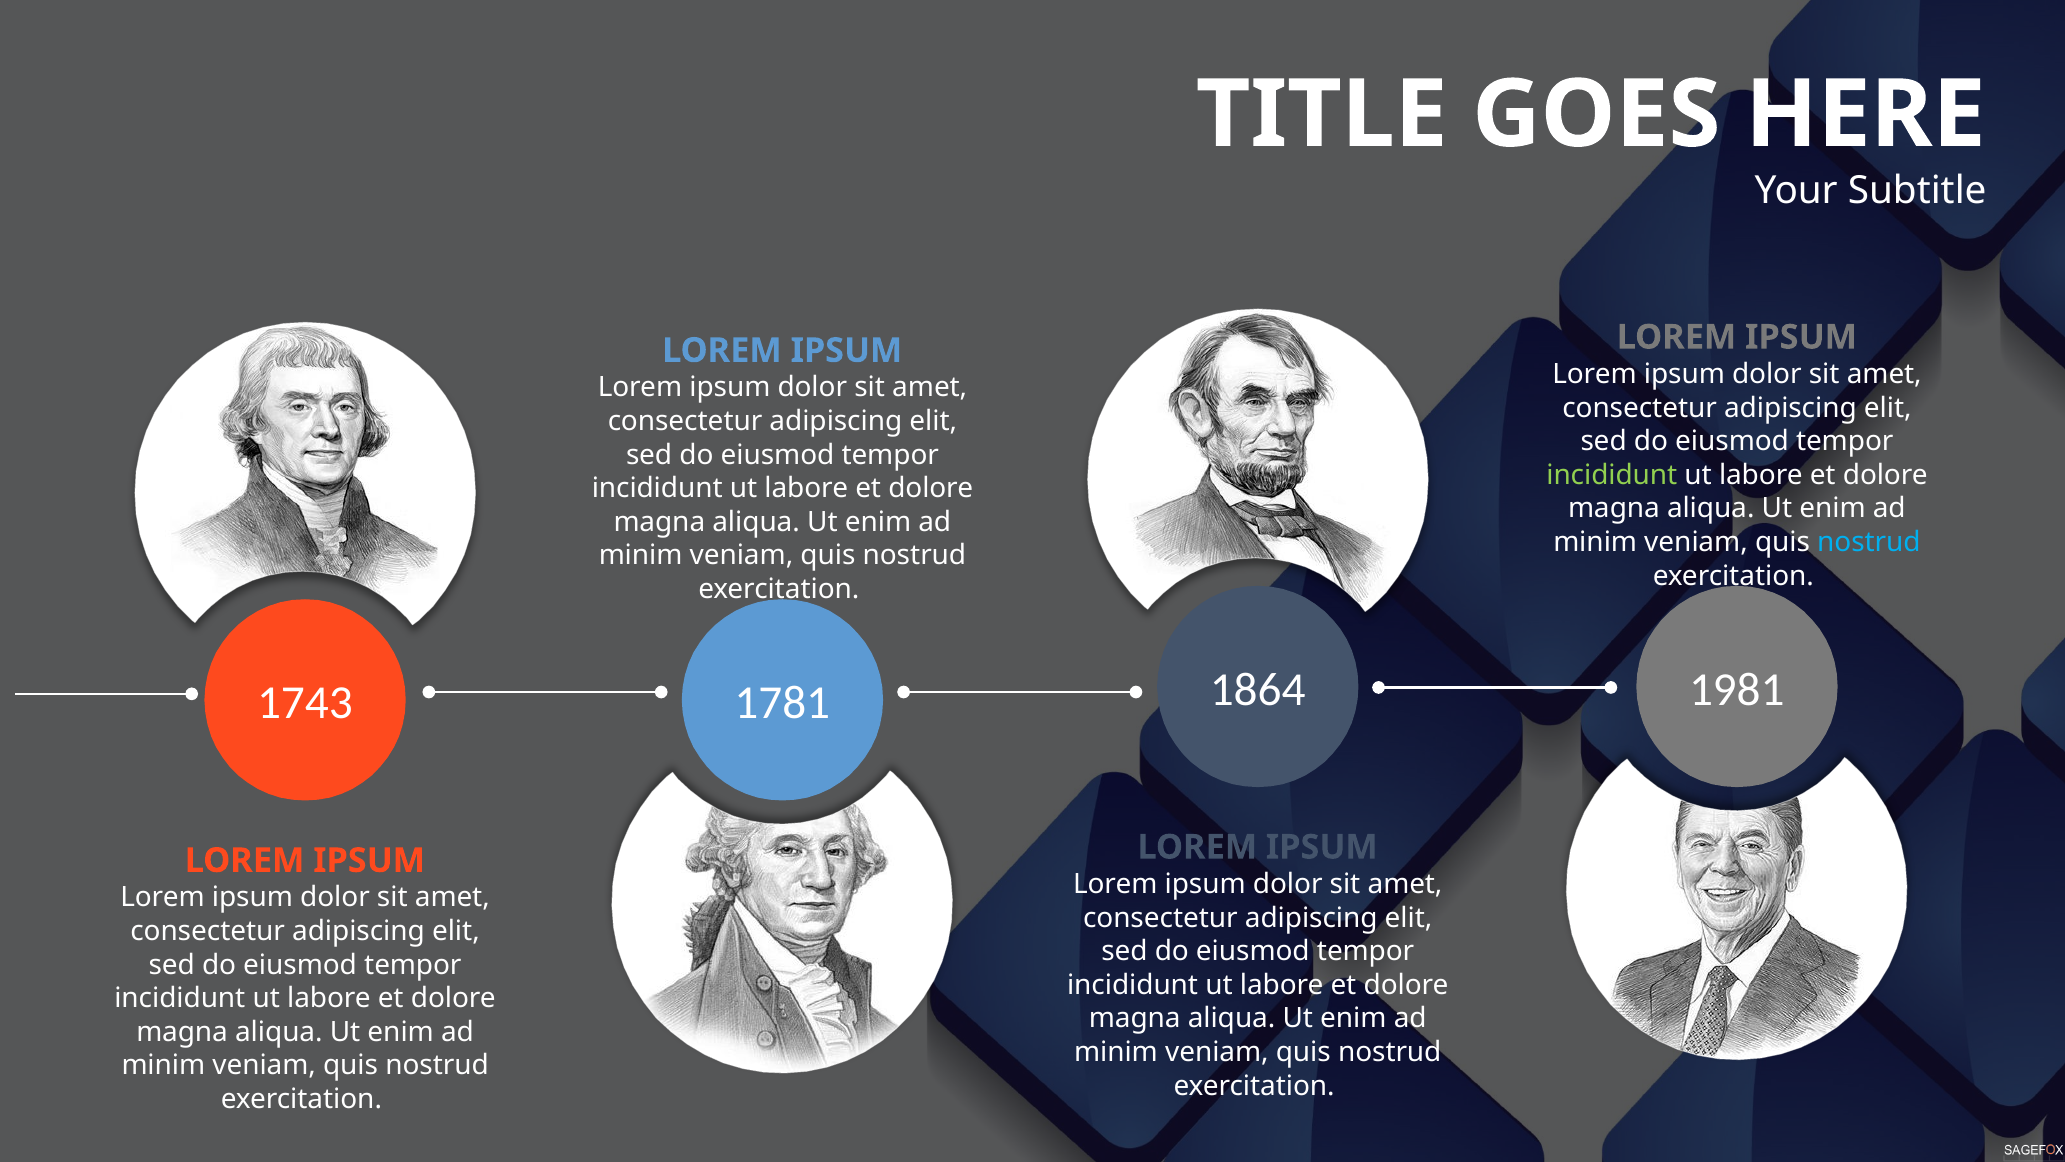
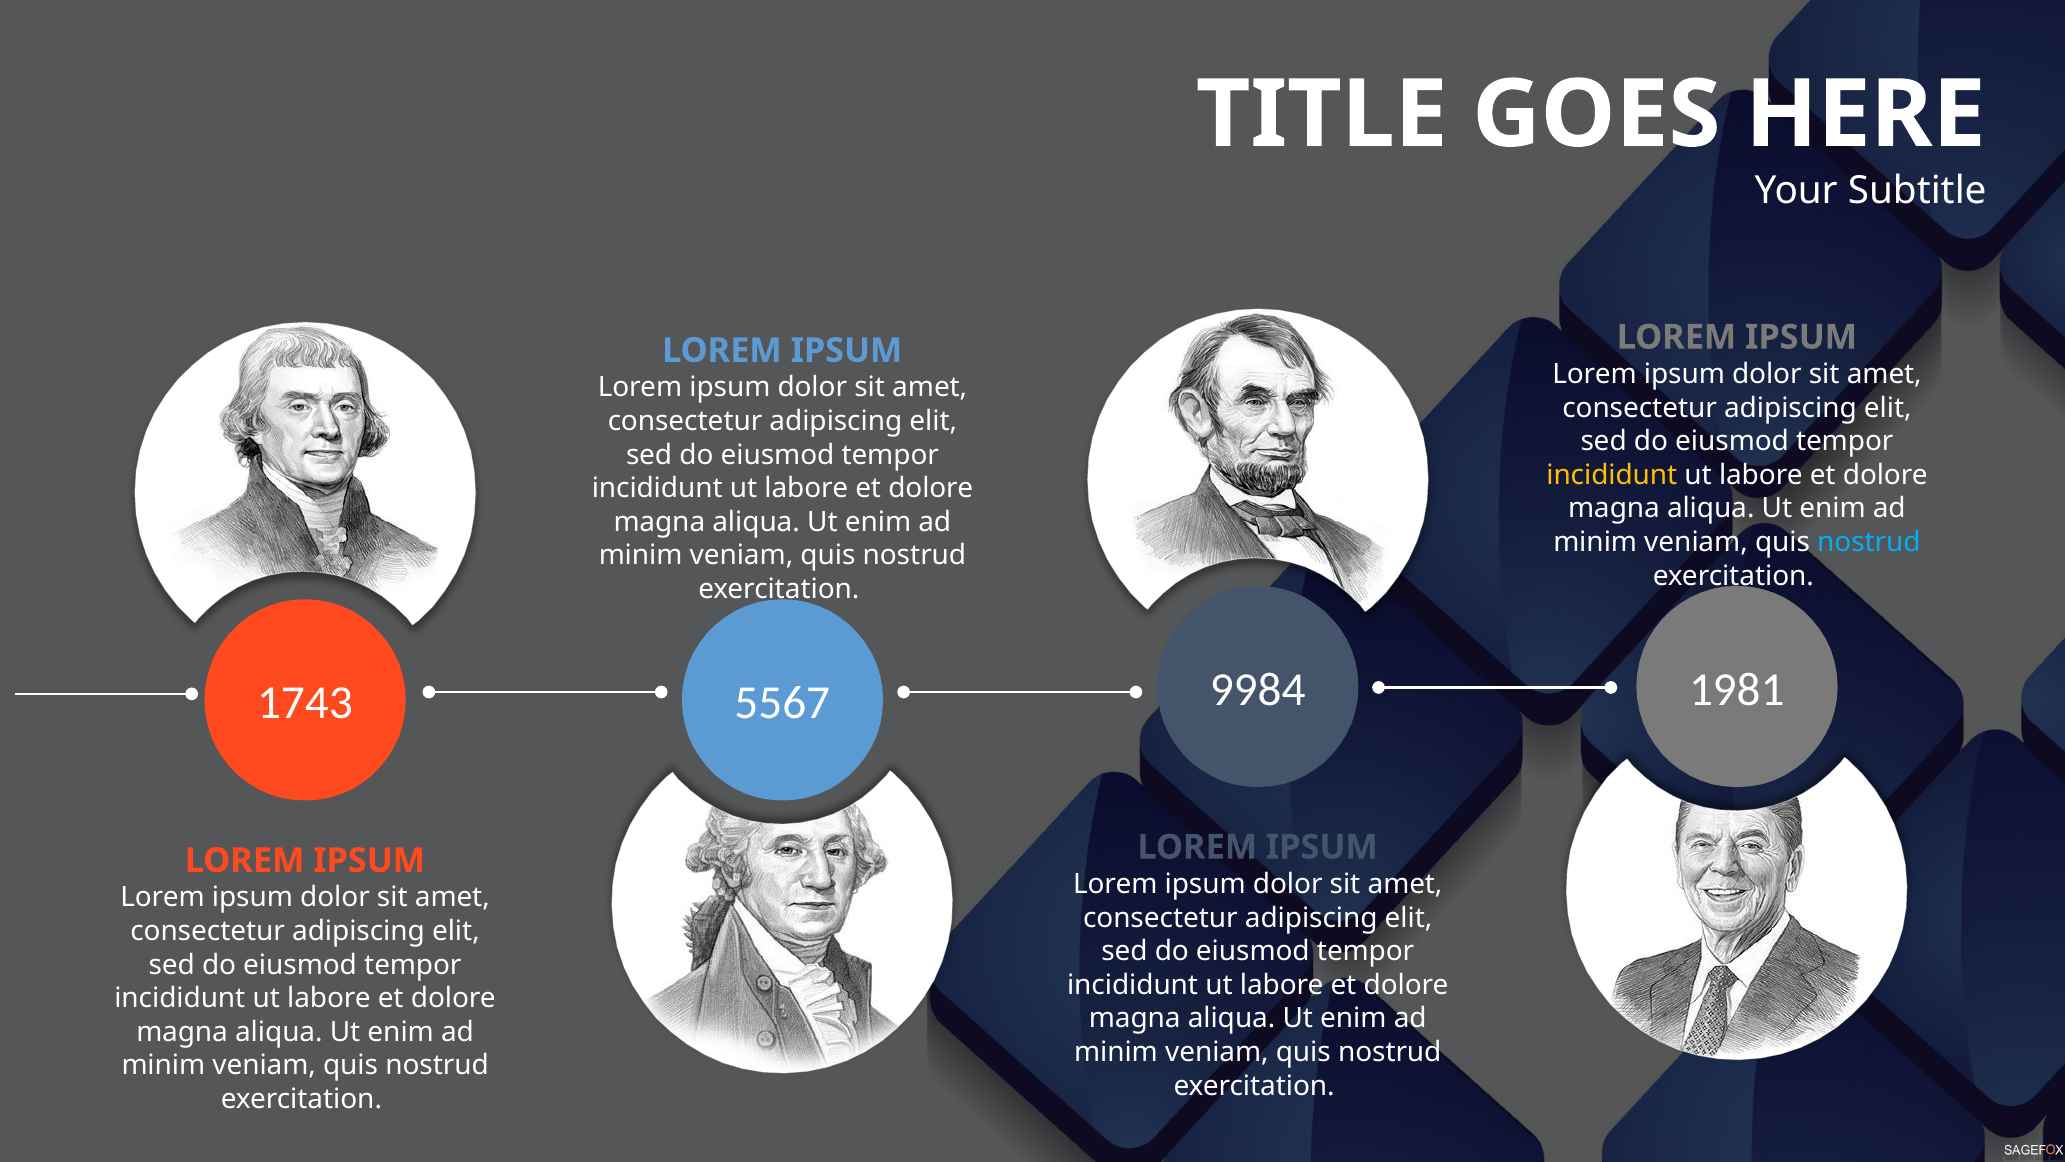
incididunt colour: light green -> yellow (1612, 475)
1864: 1864 -> 9984 (1258, 690)
1781: 1781 -> 5567 (782, 703)
